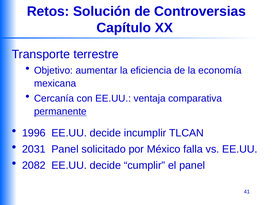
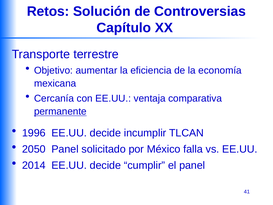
2031: 2031 -> 2050 (34, 149)
2082: 2082 -> 2014 (34, 165)
